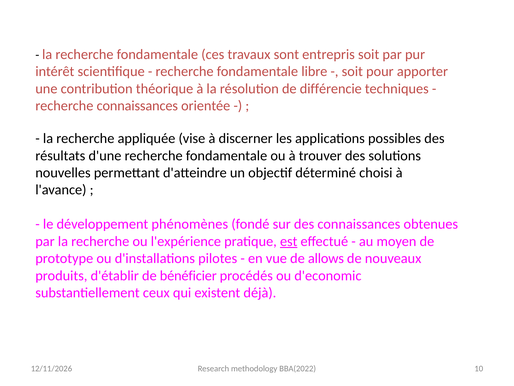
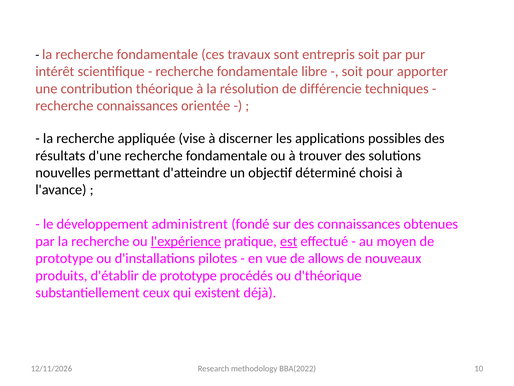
phénomènes: phénomènes -> administrent (190, 224)
l'expérience underline: none -> present (186, 241)
d'établir de bénéficier: bénéficier -> prototype (188, 275)
d'economic: d'economic -> d'théorique (328, 275)
